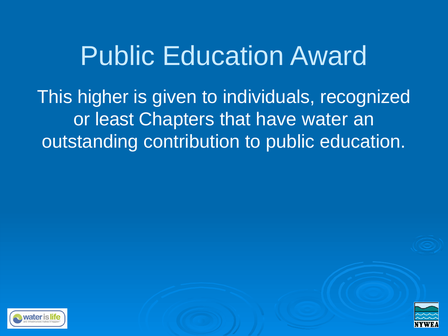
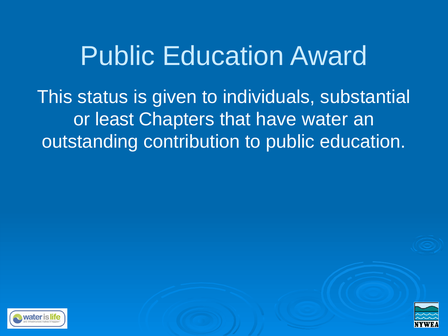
higher: higher -> status (103, 97)
recognized: recognized -> substantial (365, 97)
